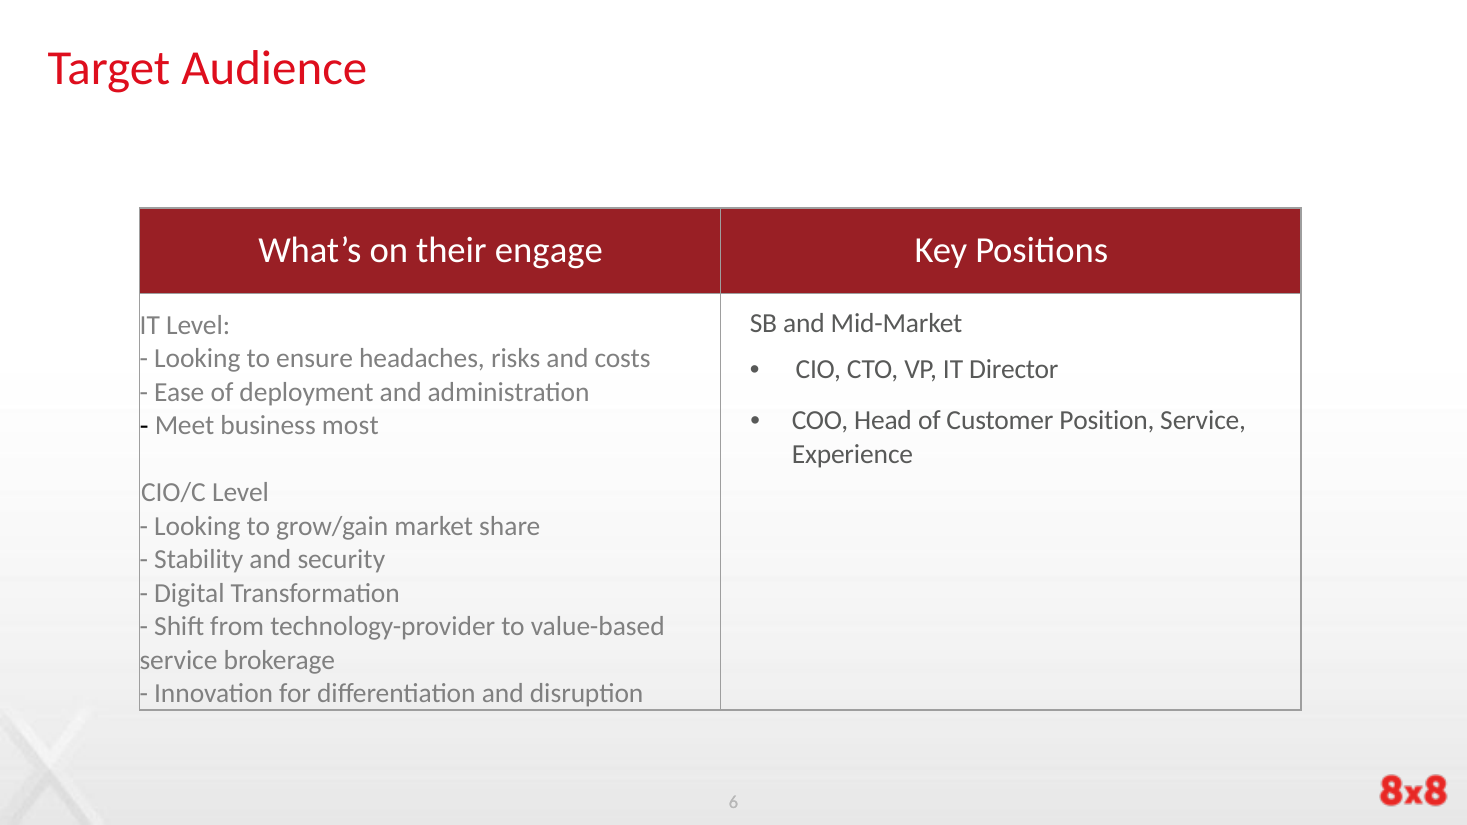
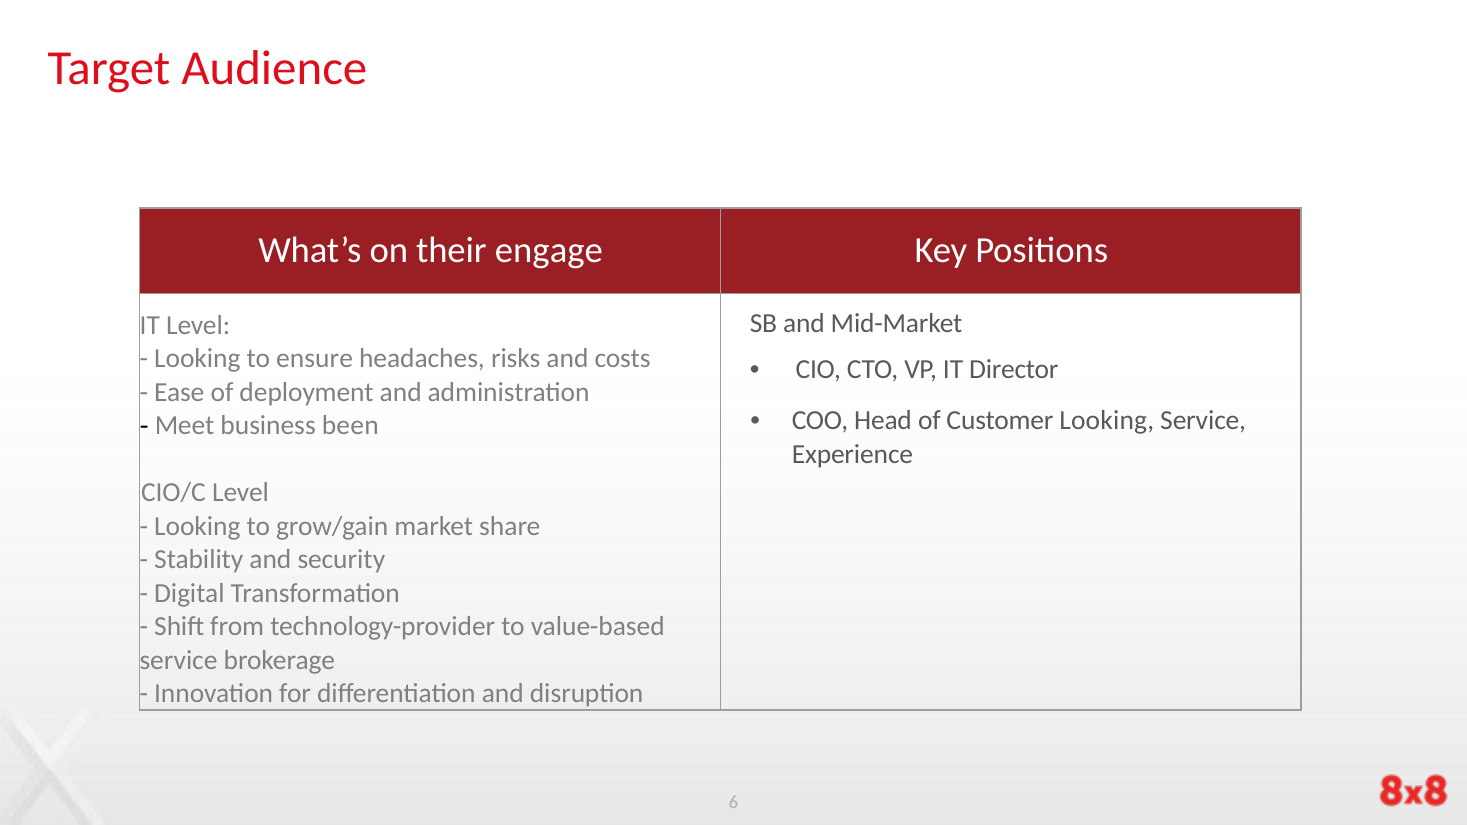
Customer Position: Position -> Looking (1107, 421)
most: most -> been (350, 426)
